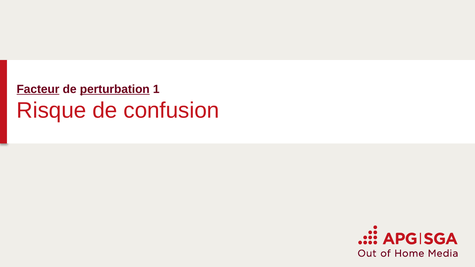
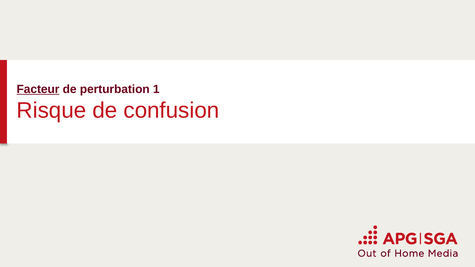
perturbation underline: present -> none (115, 89)
